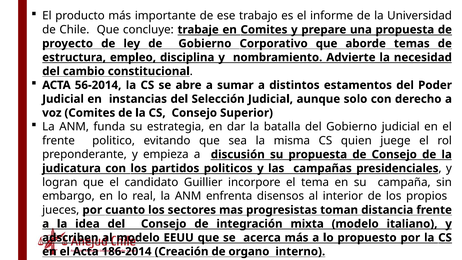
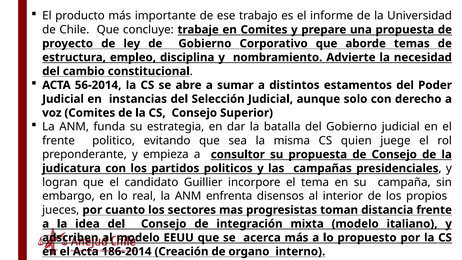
discusión: discusión -> consultor (238, 154)
